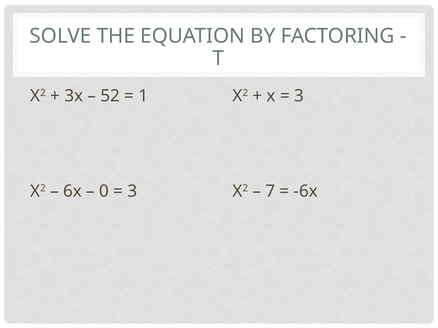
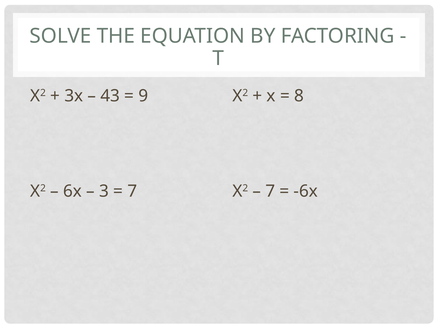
52: 52 -> 43 (110, 96)
1: 1 -> 9 (143, 96)
3: 3 -> 8 (299, 96)
0: 0 -> 3 (104, 191)
3: 3 -> 7 (132, 191)
